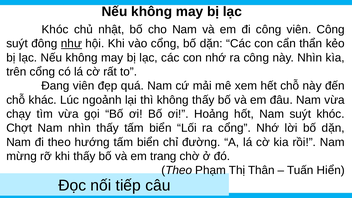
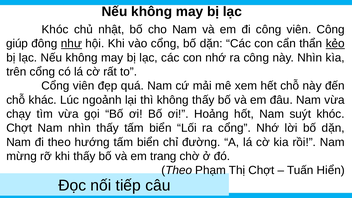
suýt: suýt -> giúp (17, 44)
kẻo underline: none -> present (335, 44)
Đang: Đang -> Cổng (55, 86)
Thị Thân: Thân -> Chợt (261, 170)
